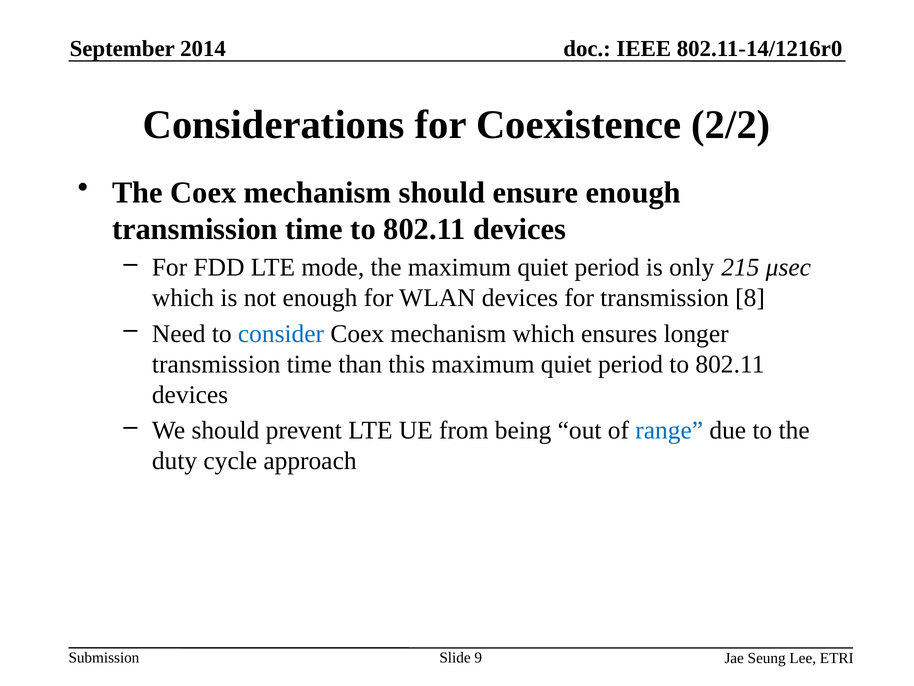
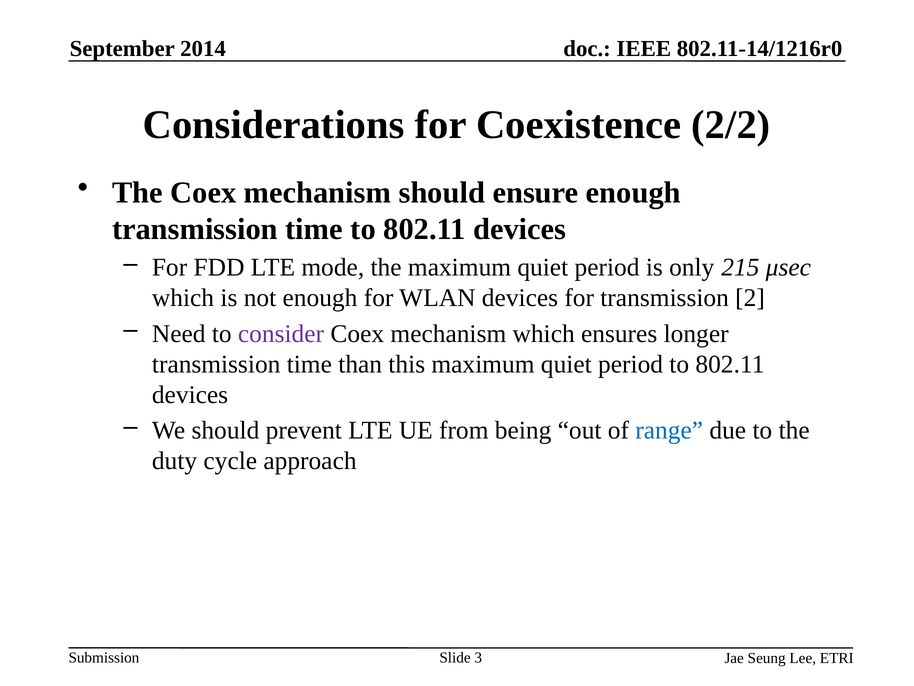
8: 8 -> 2 (750, 298)
consider colour: blue -> purple (281, 333)
9: 9 -> 3 (478, 657)
